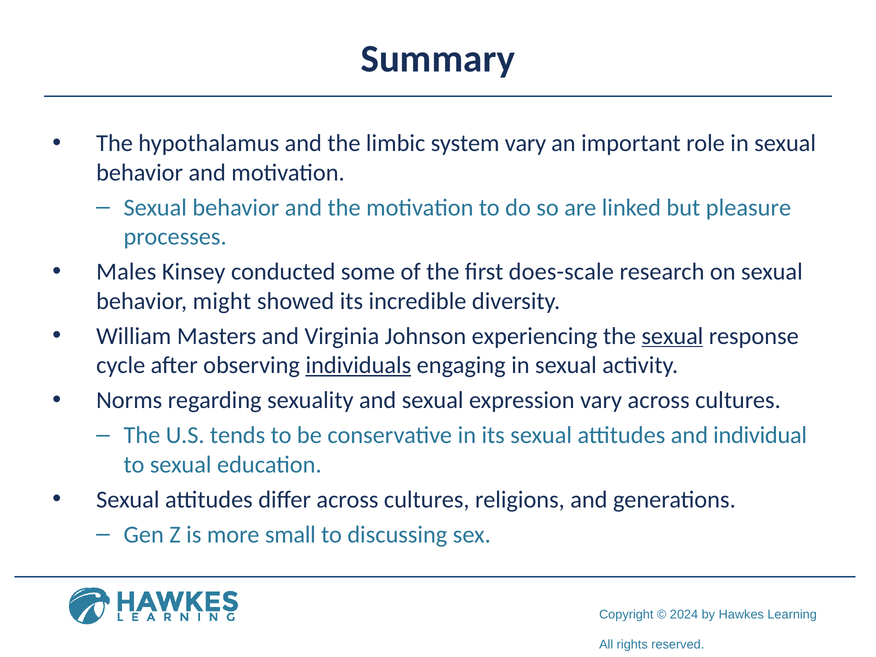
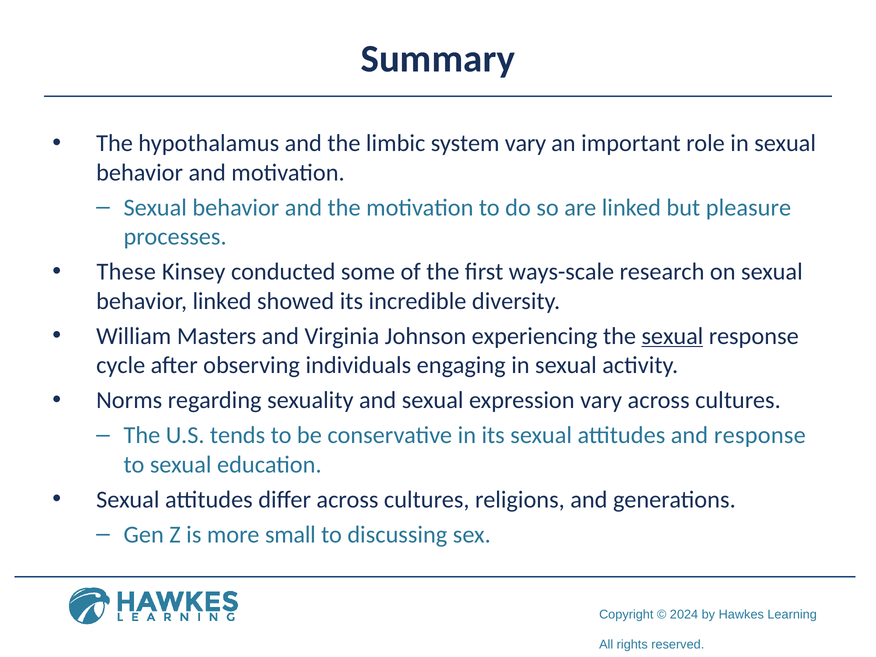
Males: Males -> These (126, 272)
does-scale: does-scale -> ways-scale (561, 272)
behavior might: might -> linked (222, 301)
individuals underline: present -> none (358, 365)
and individual: individual -> response (760, 435)
